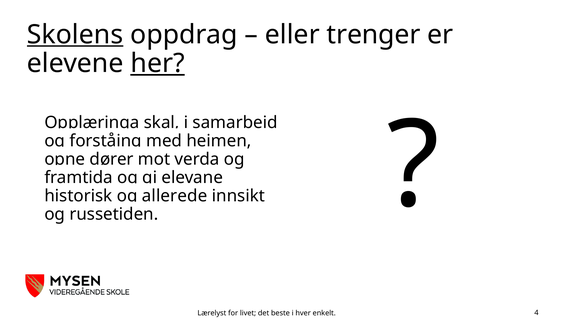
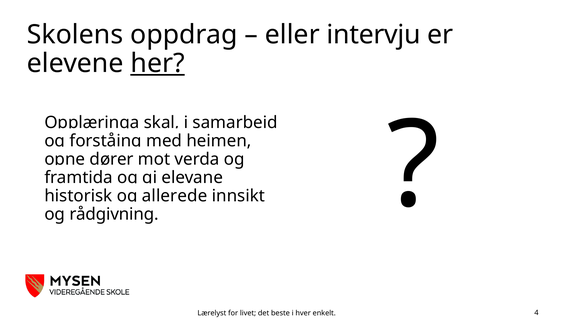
Skolens underline: present -> none (75, 35)
trenger: trenger -> intervju (374, 35)
russetiden: russetiden -> rådgivning (114, 214)
